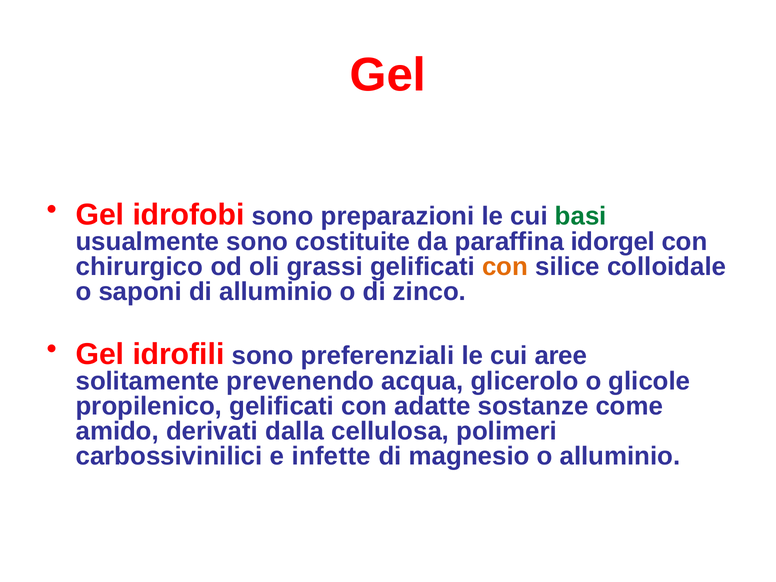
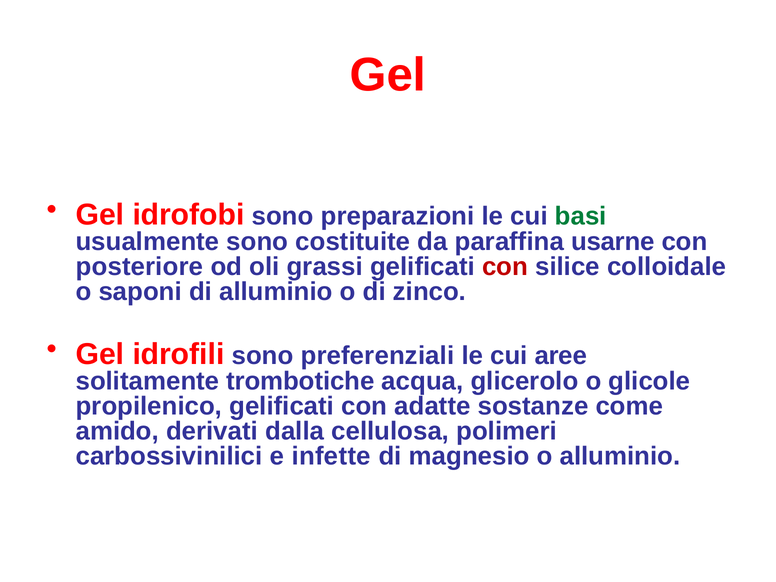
idorgel: idorgel -> usarne (613, 242)
chirurgico: chirurgico -> posteriore (139, 267)
con colour: orange -> red (505, 267)
prevenendo: prevenendo -> trombotiche (300, 381)
